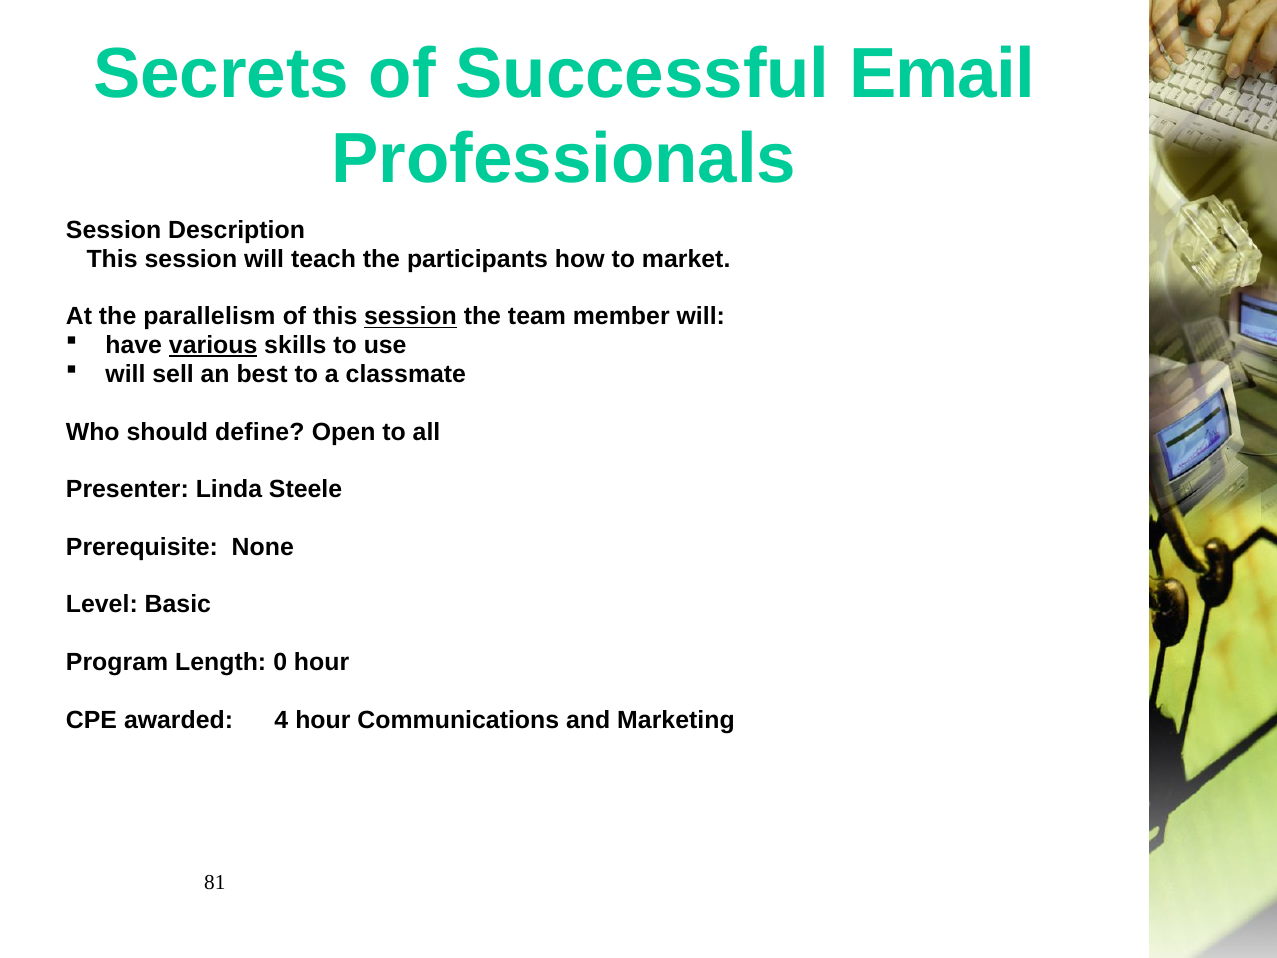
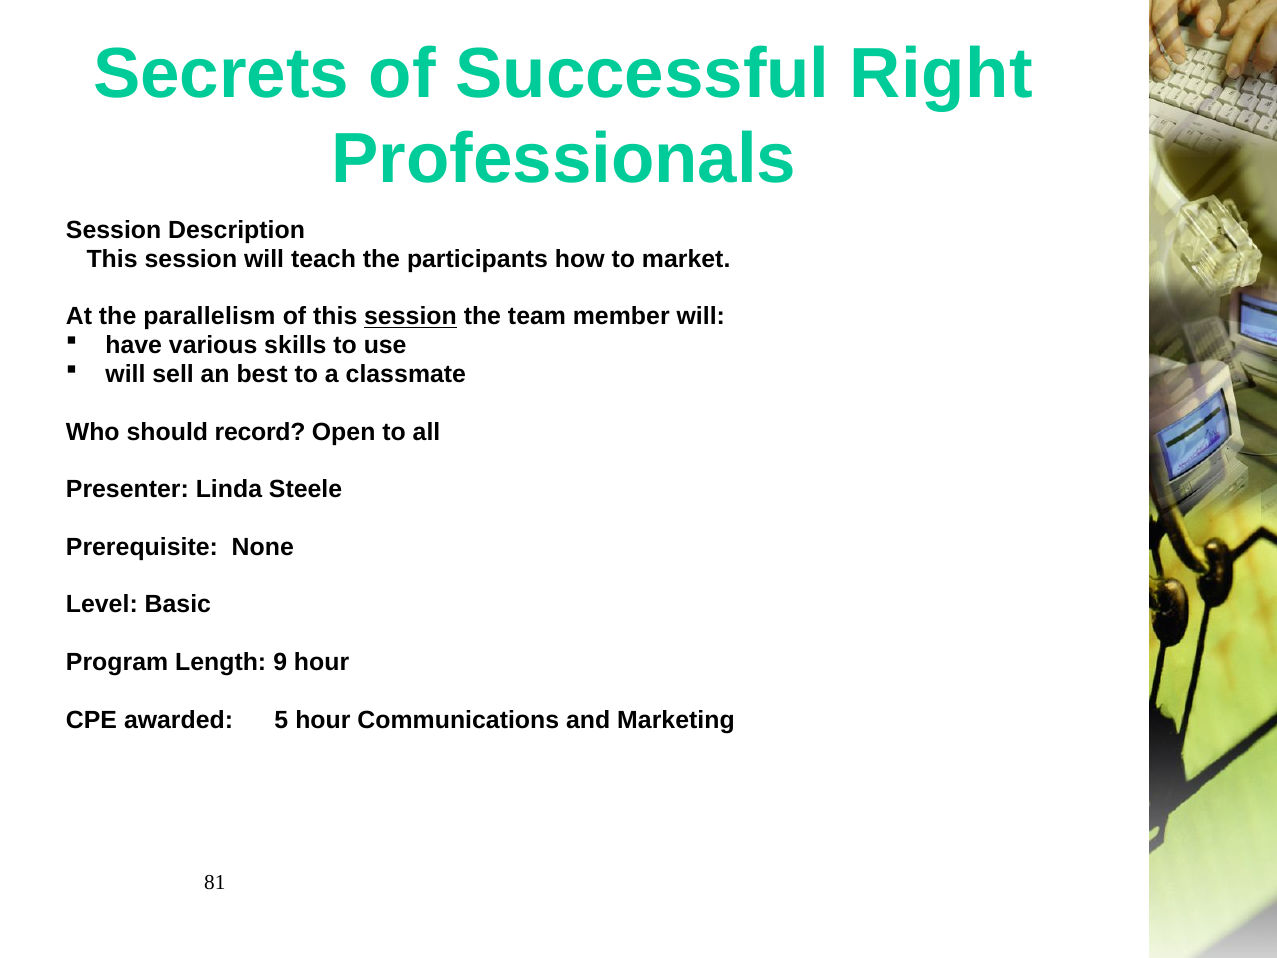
Email: Email -> Right (941, 74)
various underline: present -> none (213, 345)
define: define -> record (260, 432)
0: 0 -> 9 (280, 662)
4: 4 -> 5 (281, 720)
